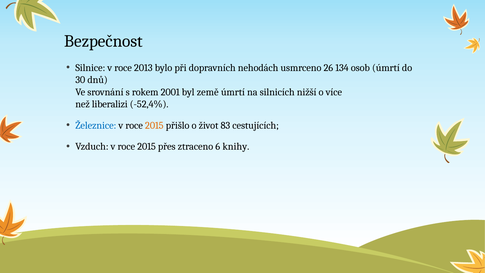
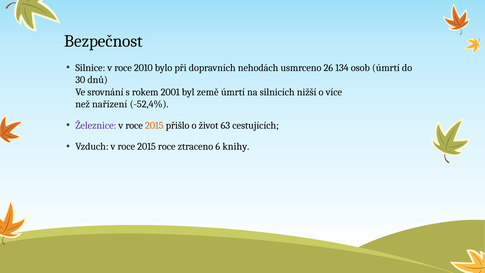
2013: 2013 -> 2010 (143, 68)
liberalizi: liberalizi -> nařízení (110, 104)
Železnice colour: blue -> purple (96, 125)
83: 83 -> 63 (225, 125)
2015 přes: přes -> roce (167, 147)
